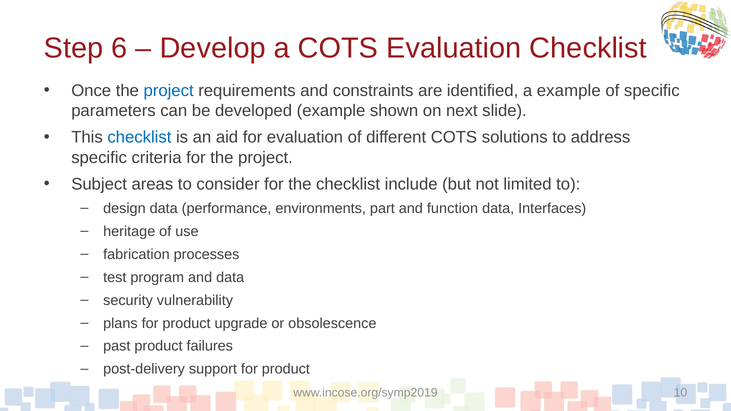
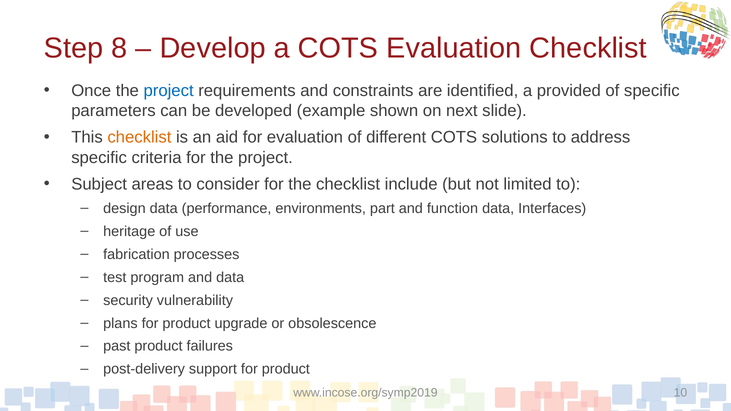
6: 6 -> 8 (119, 48)
a example: example -> provided (569, 91)
checklist colour: blue -> orange (139, 137)
